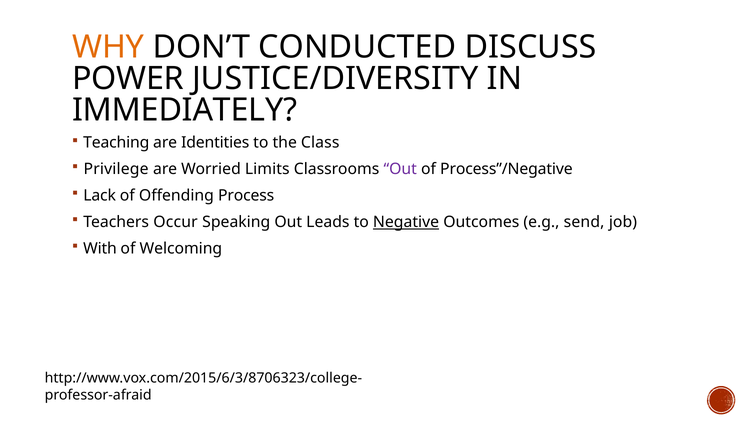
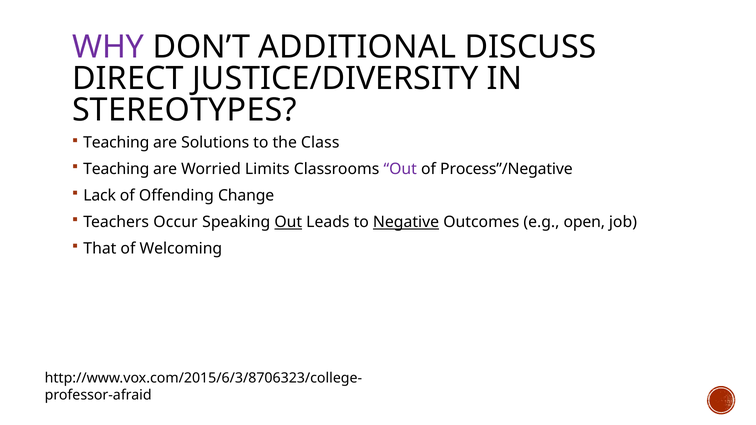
WHY colour: orange -> purple (108, 47)
CONDUCTED: CONDUCTED -> ADDITIONAL (357, 47)
POWER: POWER -> DIRECT (128, 79)
IMMEDIATELY: IMMEDIATELY -> STEREOTYPES (184, 110)
Identities: Identities -> Solutions (215, 143)
Privilege: Privilege -> Teaching (116, 169)
Process: Process -> Change (246, 196)
Out underline: none -> present (288, 222)
send: send -> open (584, 222)
With: With -> That (100, 249)
